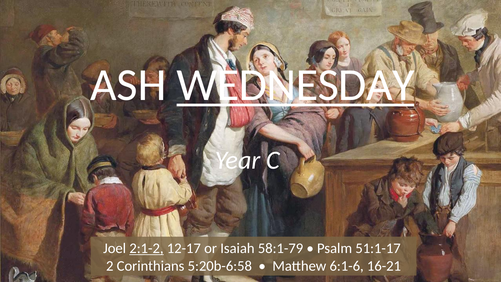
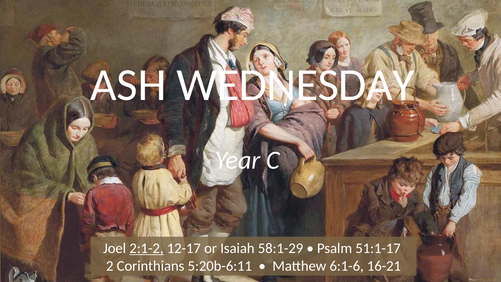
WEDNESDAY underline: present -> none (296, 85)
58:1-79: 58:1-79 -> 58:1-29 (281, 248)
5:20b-6:58: 5:20b-6:58 -> 5:20b-6:11 (220, 266)
